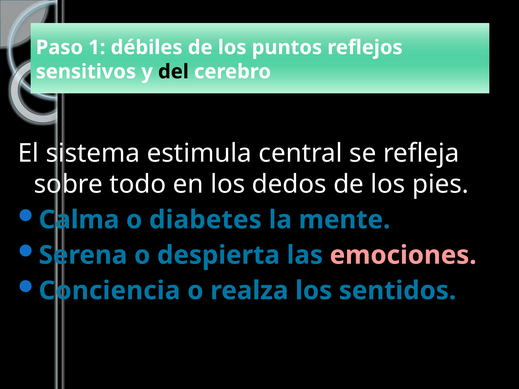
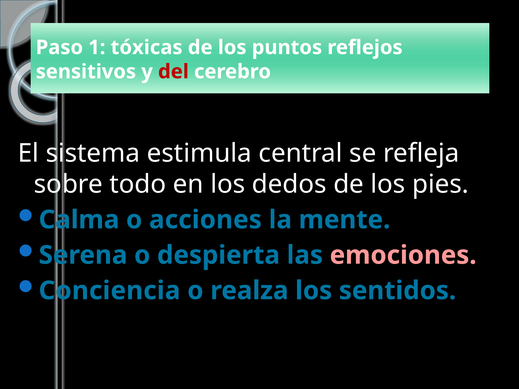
débiles: débiles -> tóxicas (147, 47)
del colour: black -> red (173, 72)
diabetes: diabetes -> acciones (205, 220)
